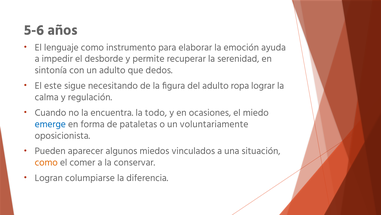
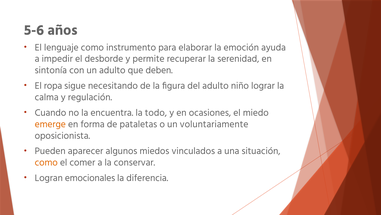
dedos: dedos -> deben (159, 70)
este: este -> ropa (53, 85)
ropa: ropa -> niño (240, 85)
emerge colour: blue -> orange (50, 124)
columpiarse: columpiarse -> emocionales (90, 177)
